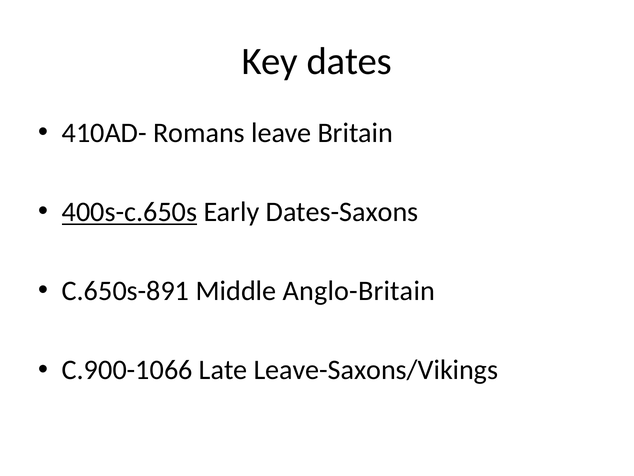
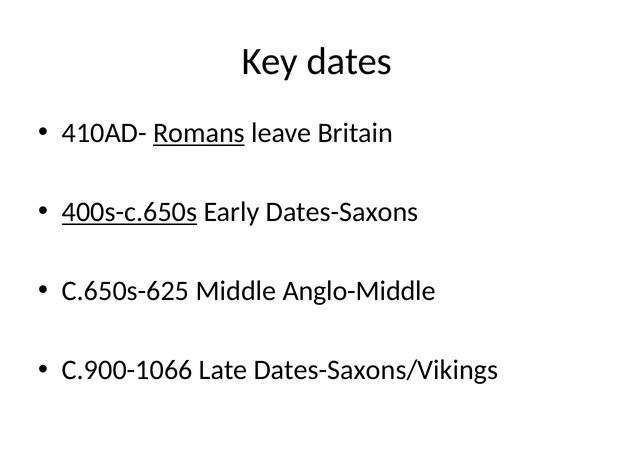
Romans underline: none -> present (199, 133)
C.650s-891: C.650s-891 -> C.650s-625 (126, 291)
Anglo-Britain: Anglo-Britain -> Anglo-Middle (359, 291)
Leave-Saxons/Vikings: Leave-Saxons/Vikings -> Dates-Saxons/Vikings (376, 370)
